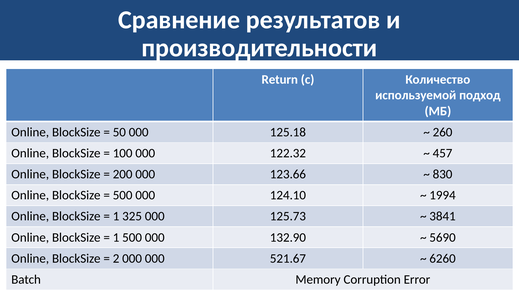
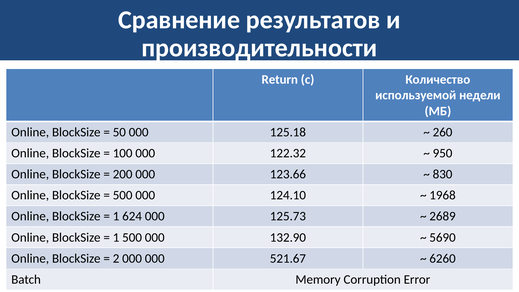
подход: подход -> недели (480, 95)
457: 457 -> 950 (443, 153)
1994: 1994 -> 1968 (443, 195)
325: 325 -> 624 (132, 216)
3841: 3841 -> 2689 (443, 216)
